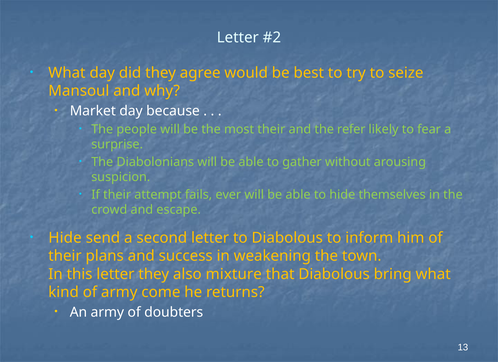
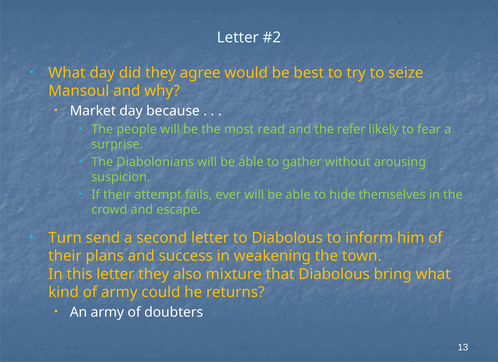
most their: their -> read (271, 129)
Hide: Hide -> Turn (65, 238)
come: come -> could (161, 292)
